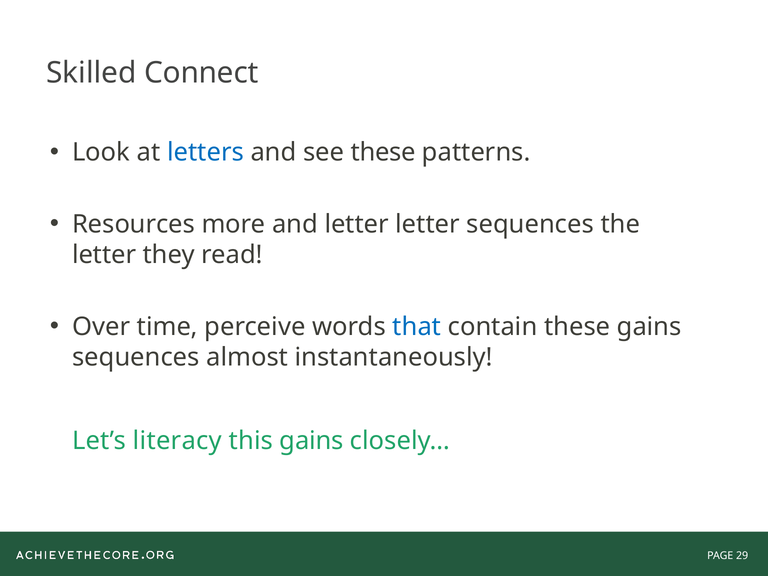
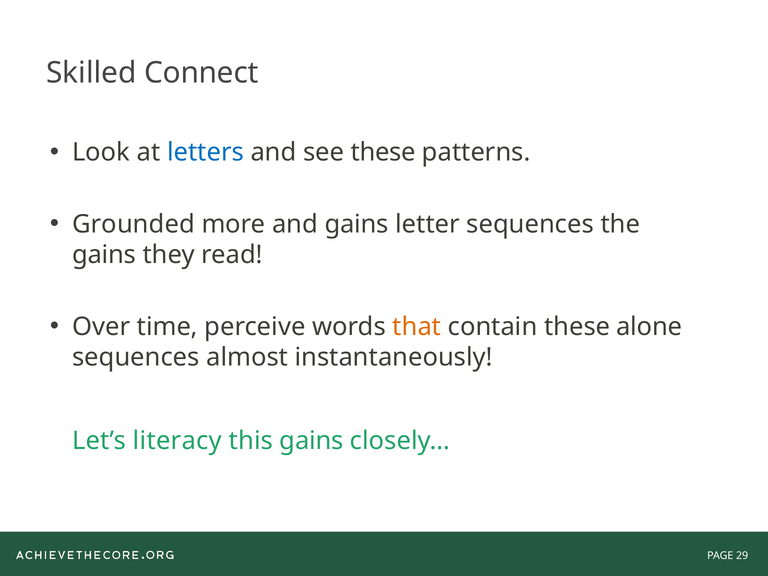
Resources: Resources -> Grounded (133, 224)
and letter: letter -> gains (357, 224)
letter: letter -> gains (104, 255)
that colour: blue -> orange (417, 327)
these gains: gains -> alone (649, 327)
